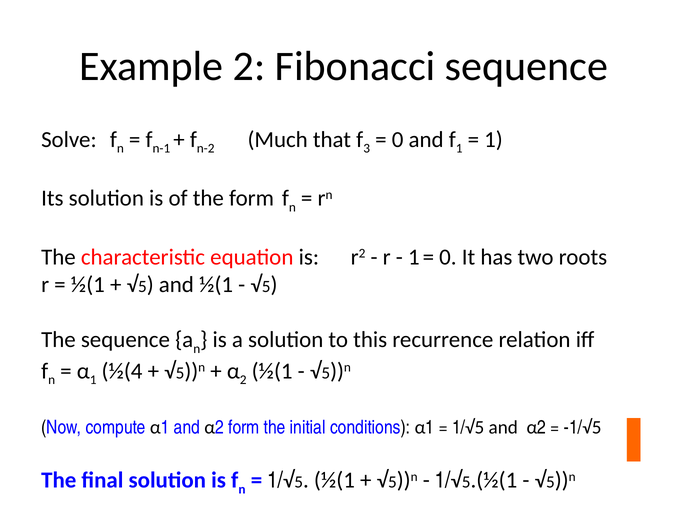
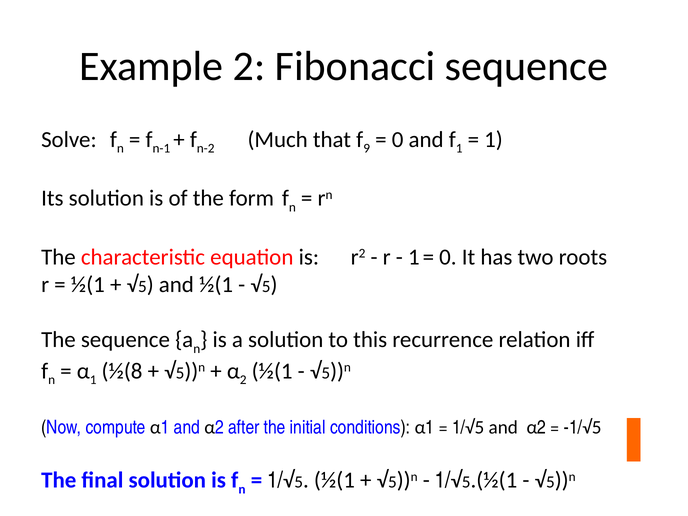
3: 3 -> 9 (367, 148)
½(4: ½(4 -> ½(8 (122, 371)
α2 form: form -> after (244, 427)
